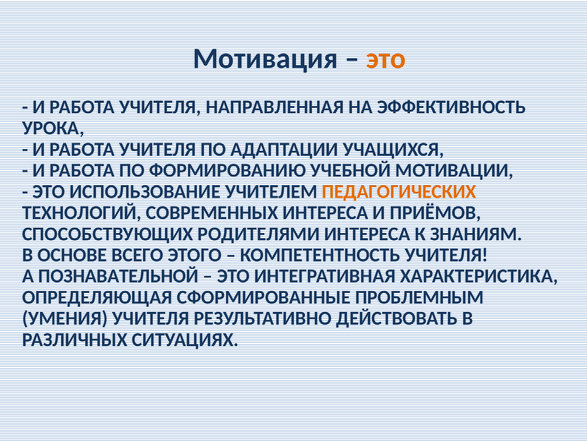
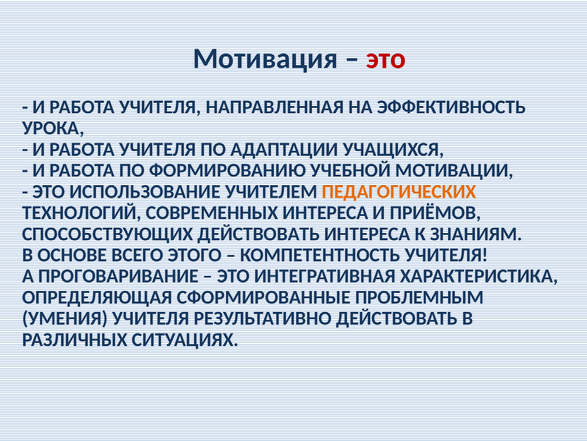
это colour: orange -> red (386, 58)
СПОСОБСТВУЮЩИХ РОДИТЕЛЯМИ: РОДИТЕЛЯМИ -> ДЕЙСТВОВАТЬ (259, 233)
ПОЗНАВАТЕЛЬНОЙ: ПОЗНАВАТЕЛЬНОЙ -> ПРОГОВАРИВАНИЕ (118, 276)
